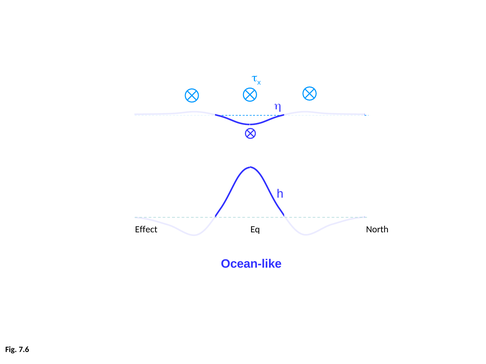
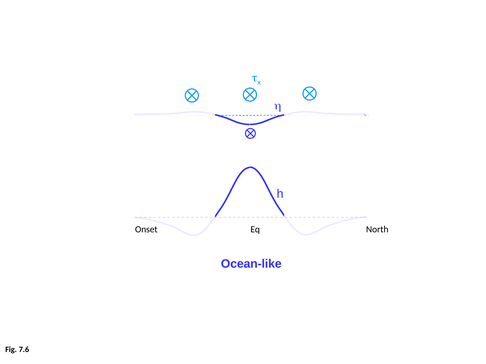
Effect: Effect -> Onset (146, 230)
